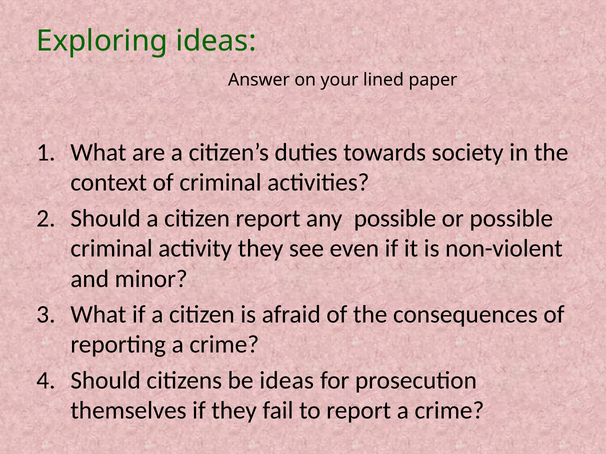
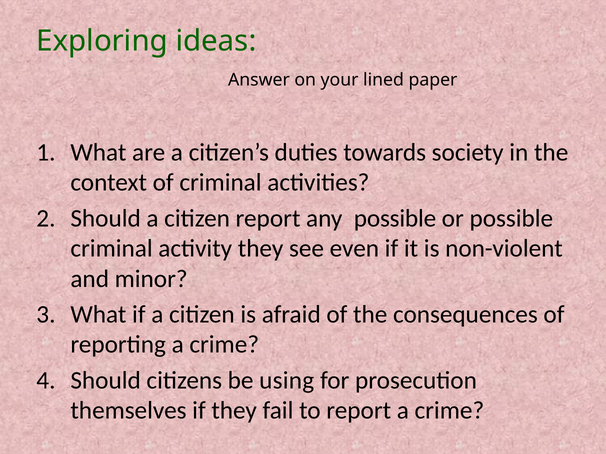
be ideas: ideas -> using (287, 381)
